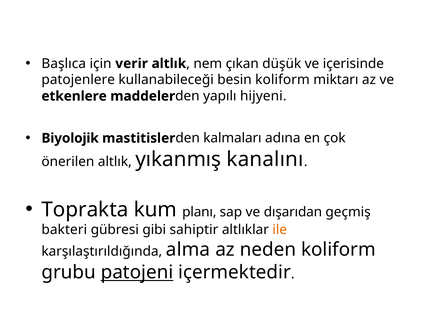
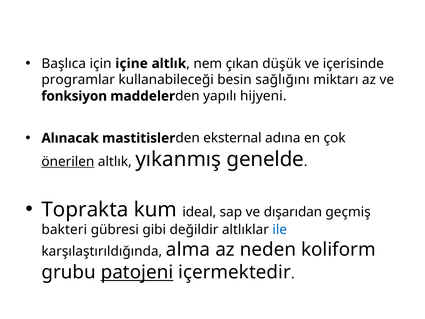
verir: verir -> içine (132, 63)
patojenlere: patojenlere -> programlar (78, 80)
besin koliform: koliform -> sağlığını (282, 80)
etkenlere: etkenlere -> fonksiyon (74, 96)
Biyolojik: Biyolojik -> Alınacak (70, 138)
kalmaları: kalmaları -> eksternal (232, 138)
önerilen underline: none -> present (68, 161)
kanalını: kanalını -> genelde (265, 159)
planı: planı -> ideal (199, 212)
sahiptir: sahiptir -> değildir (194, 230)
ile colour: orange -> blue (280, 230)
